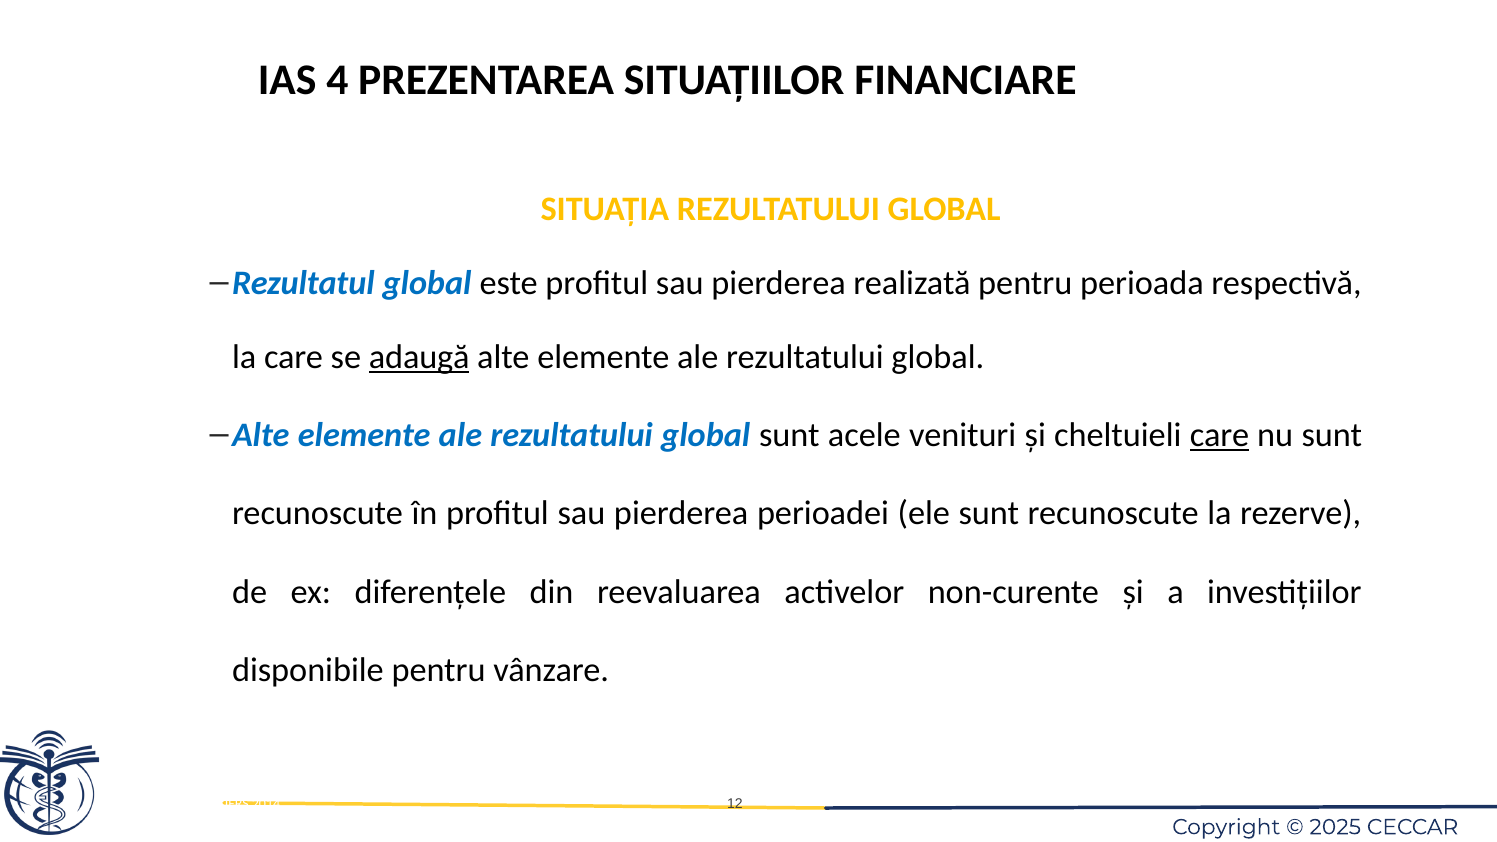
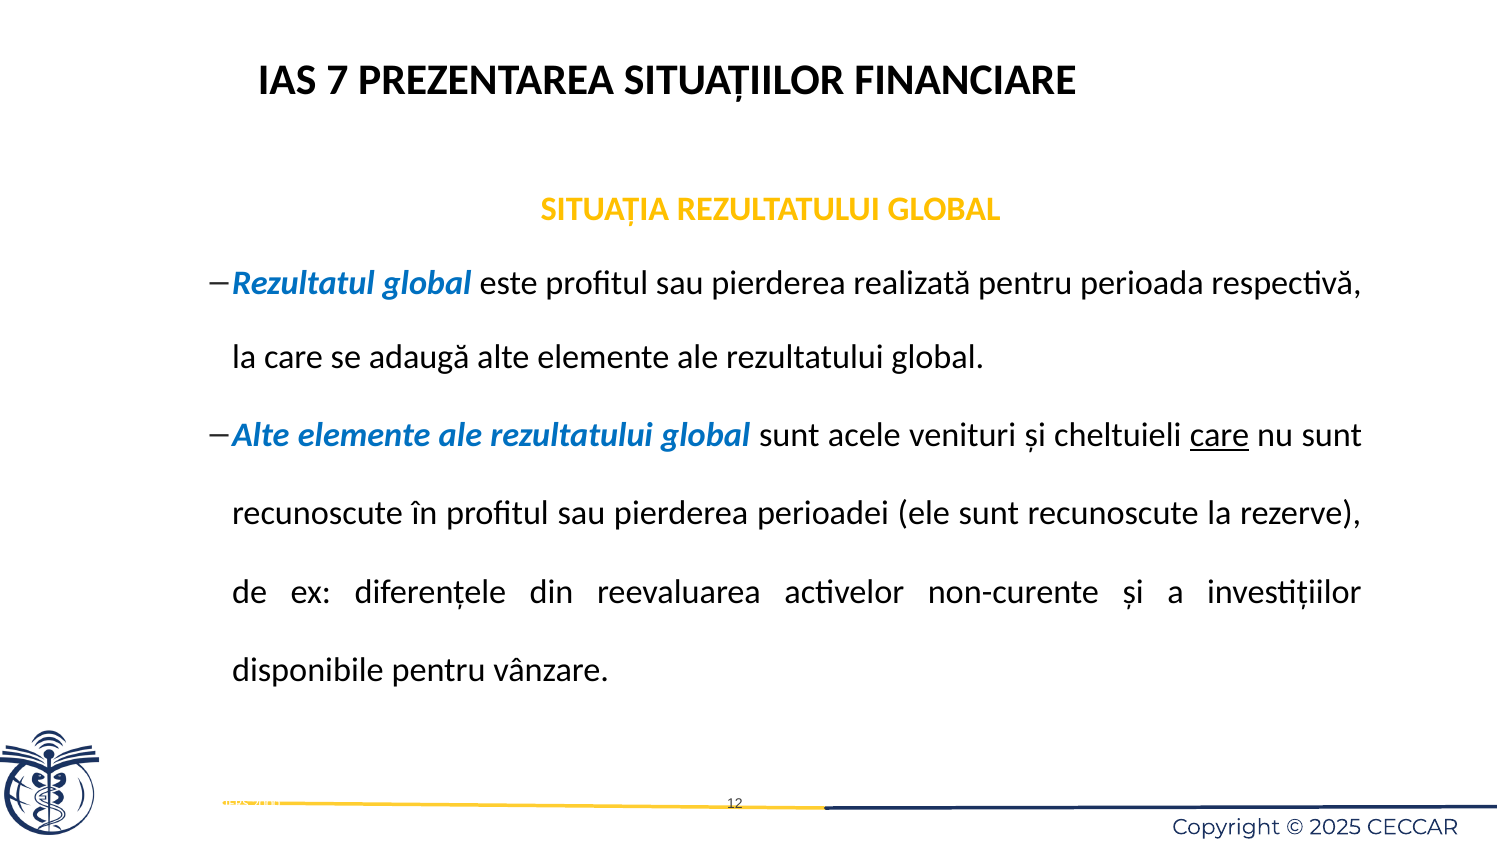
4: 4 -> 7 (337, 80)
adaugă underline: present -> none (419, 357)
2014: 2014 -> 2000 (266, 804)
